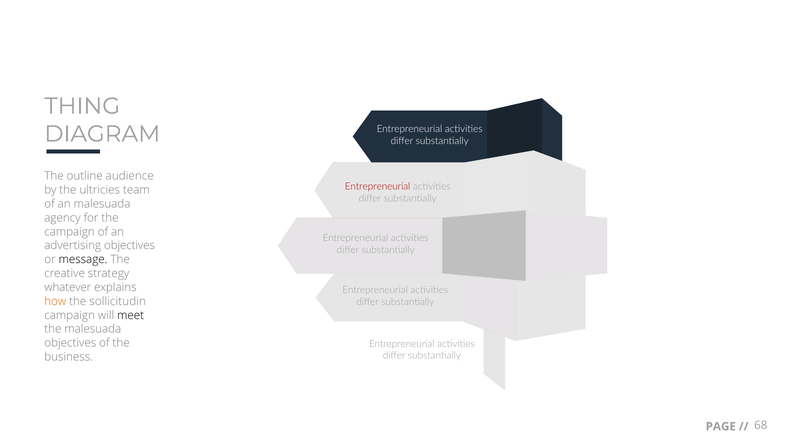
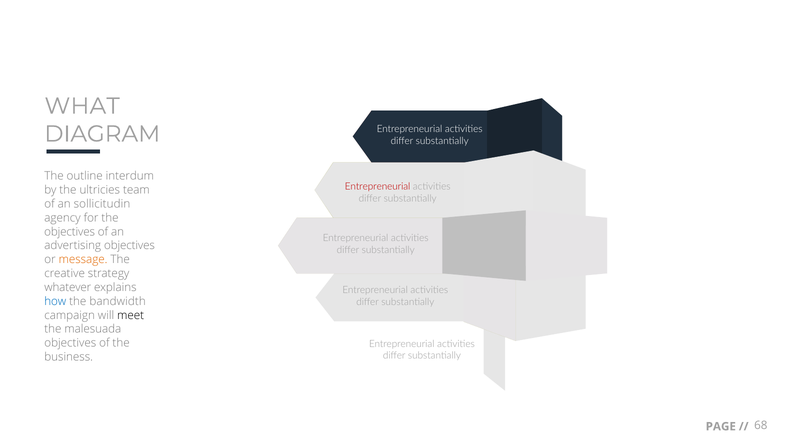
THING: THING -> WHAT (82, 106)
audience: audience -> interdum (130, 176)
an malesuada: malesuada -> sollicitudin (102, 204)
campaign: campaign -> objectives (70, 232)
message colour: black -> orange (83, 260)
how colour: orange -> blue (55, 301)
sollicitudin: sollicitudin -> bandwidth (118, 301)
